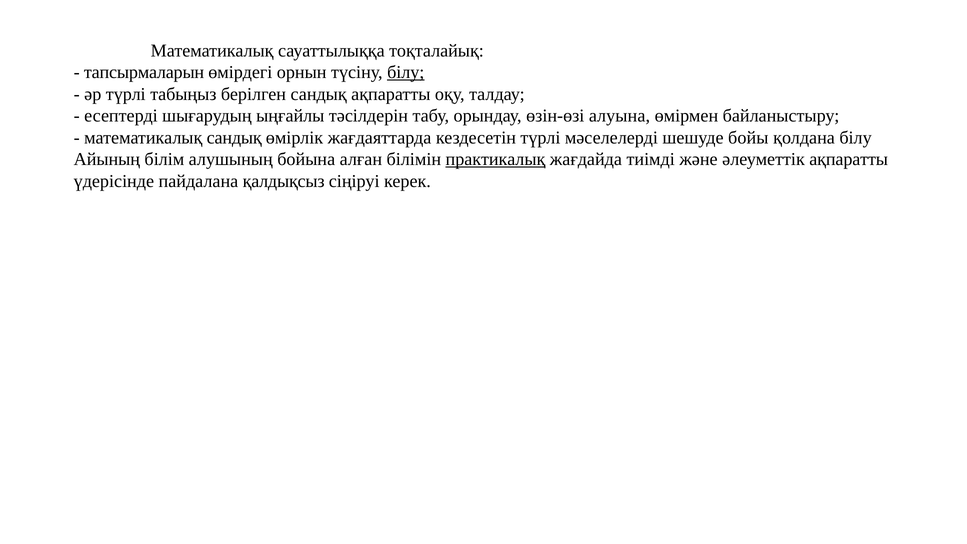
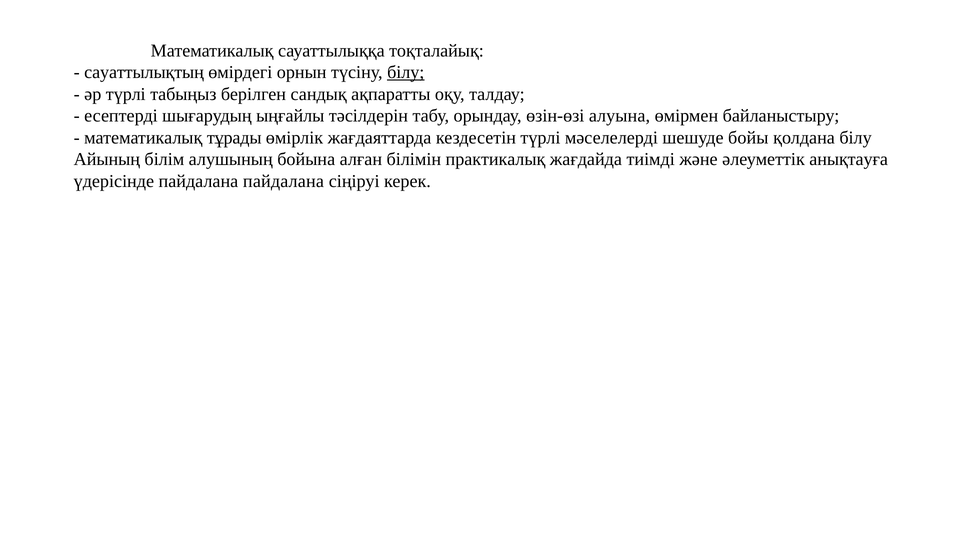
тапсырмаларын: тапсырмаларын -> сауаттылықтың (144, 72)
математикалық сандық: сандық -> тұрады (234, 138)
практикалық underline: present -> none (495, 159)
әлеуметтік ақпаратты: ақпаратты -> анықтауға (849, 159)
пайдалана қалдықсыз: қалдықсыз -> пайдалана (283, 181)
